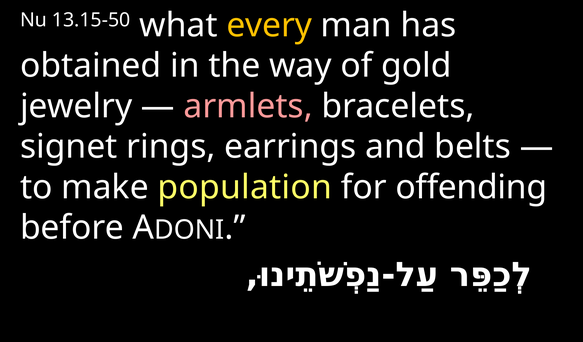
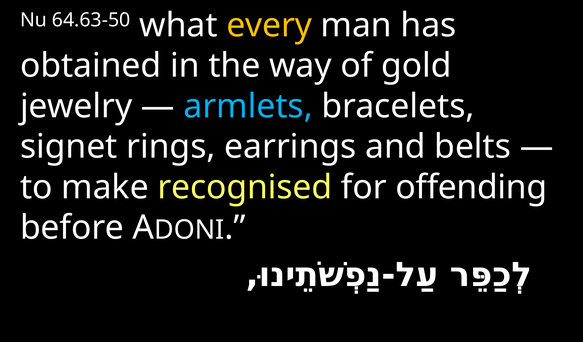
13.15-50: 13.15-50 -> 64.63-50 (91, 20)
armlets colour: pink -> light blue (248, 106)
population: population -> recognised (245, 187)
